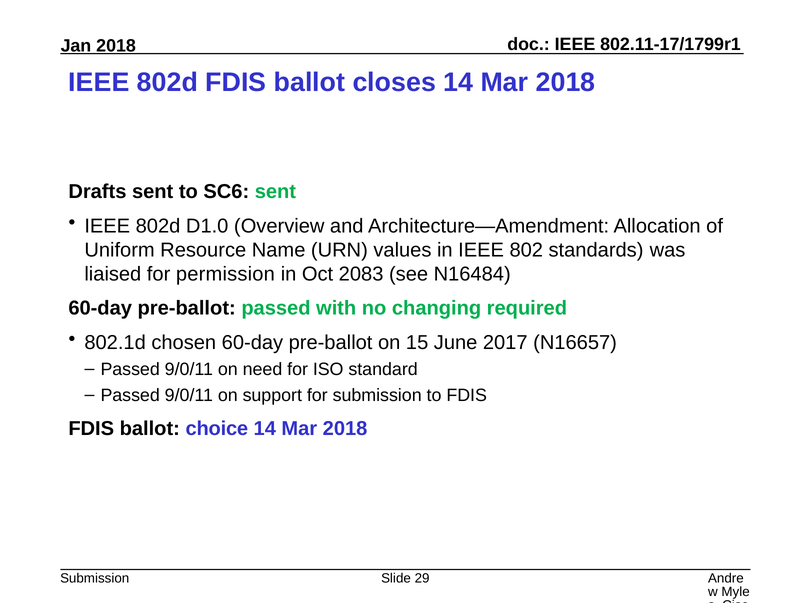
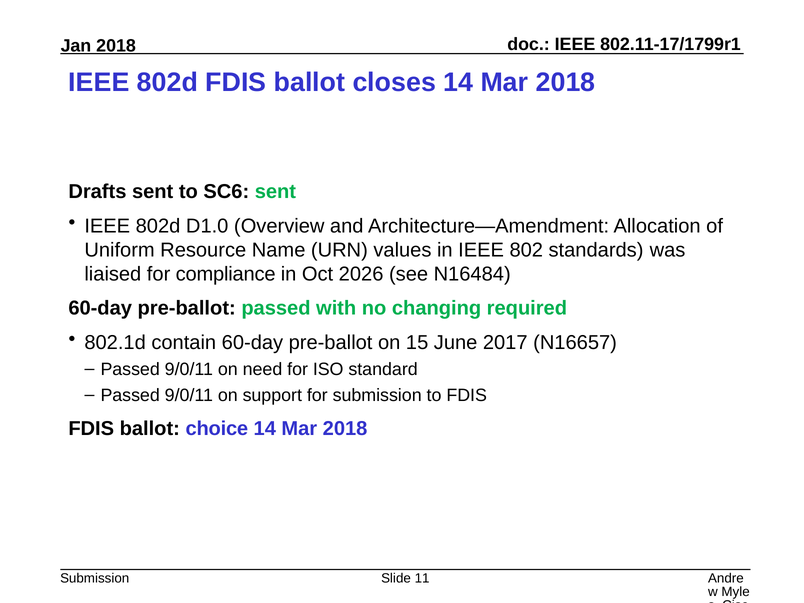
permission: permission -> compliance (226, 274)
2083: 2083 -> 2026 (361, 274)
chosen: chosen -> contain (184, 343)
29: 29 -> 11 (422, 578)
